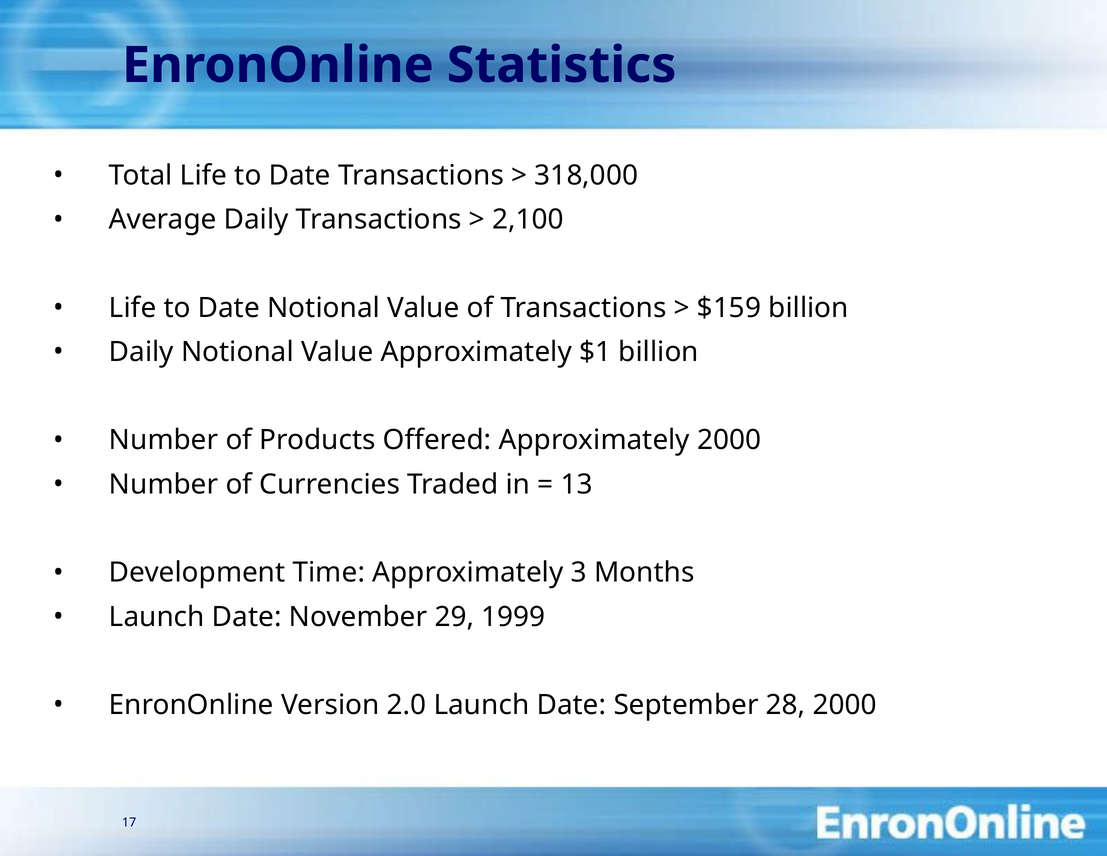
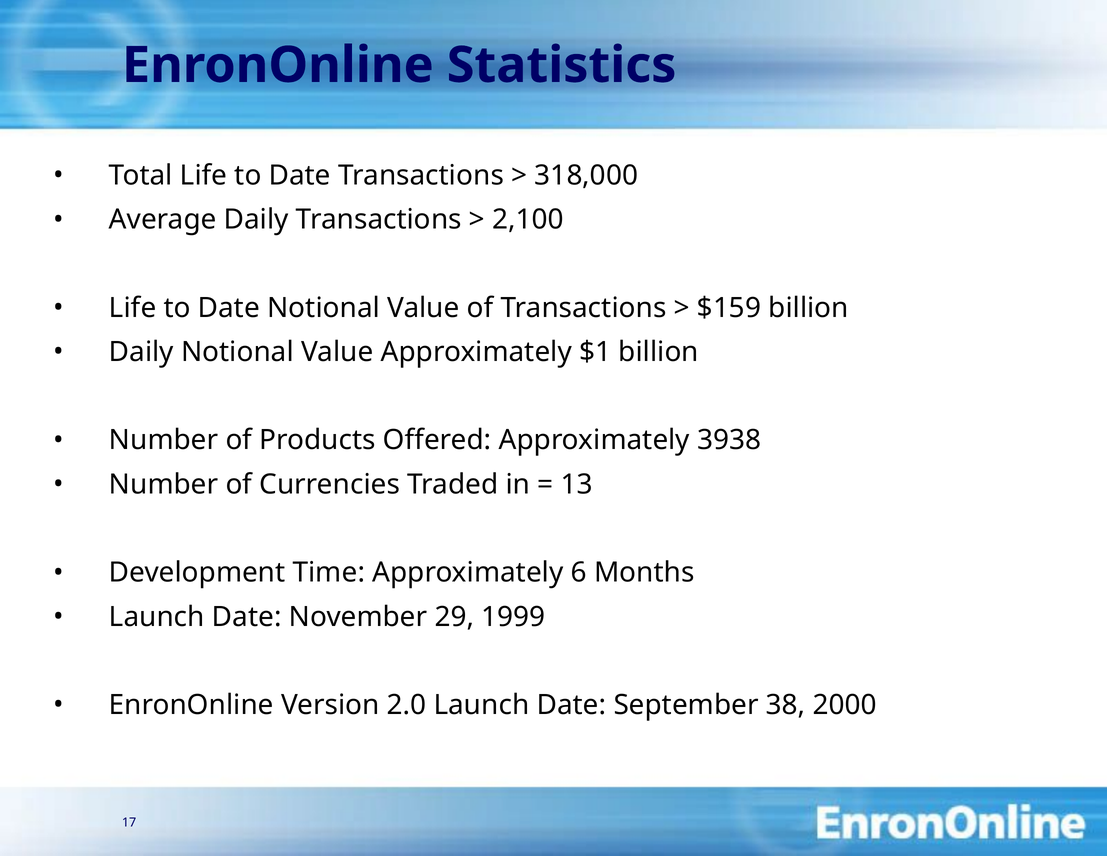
Approximately 2000: 2000 -> 3938 (729, 440)
3: 3 -> 6 (579, 572)
28: 28 -> 38 (786, 705)
